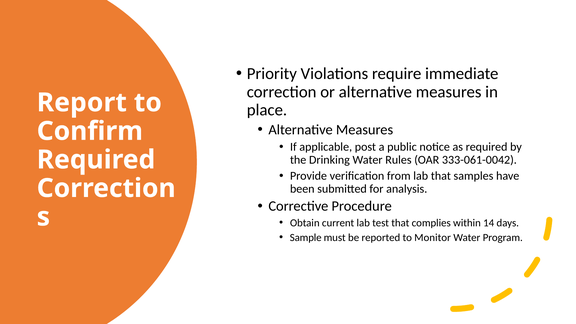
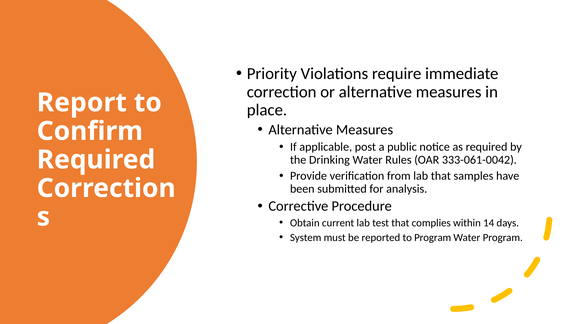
Sample: Sample -> System (306, 237)
to Monitor: Monitor -> Program (433, 237)
